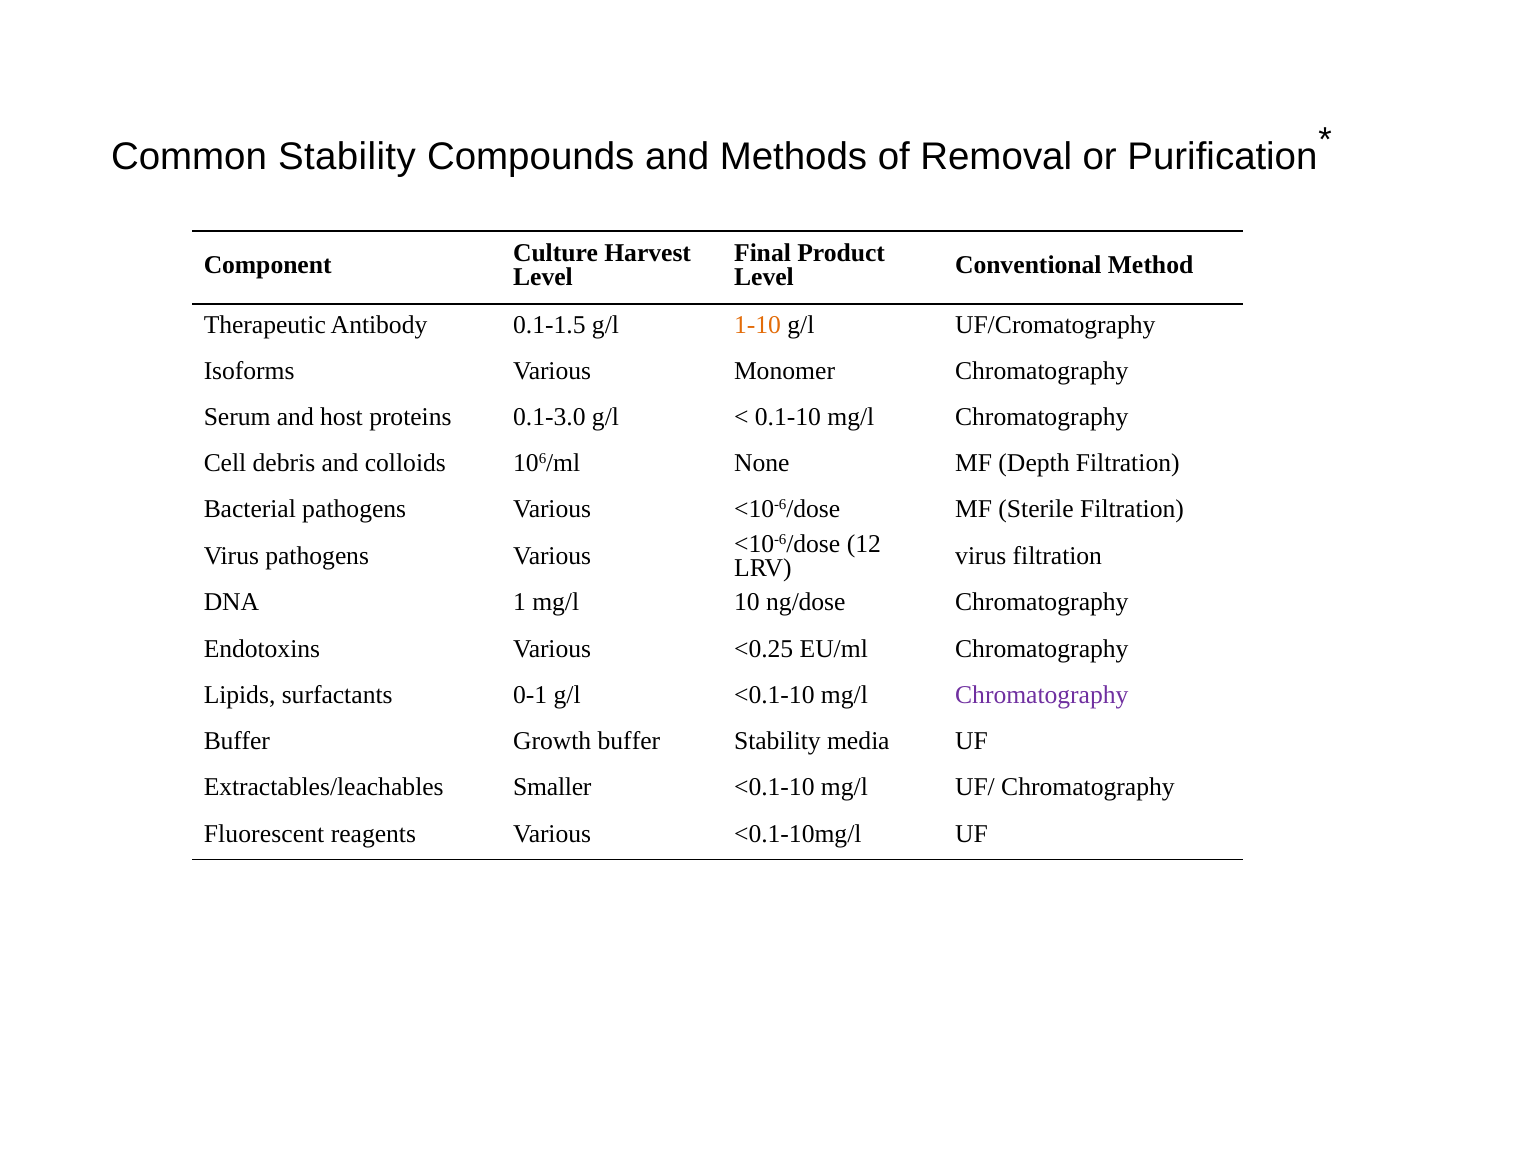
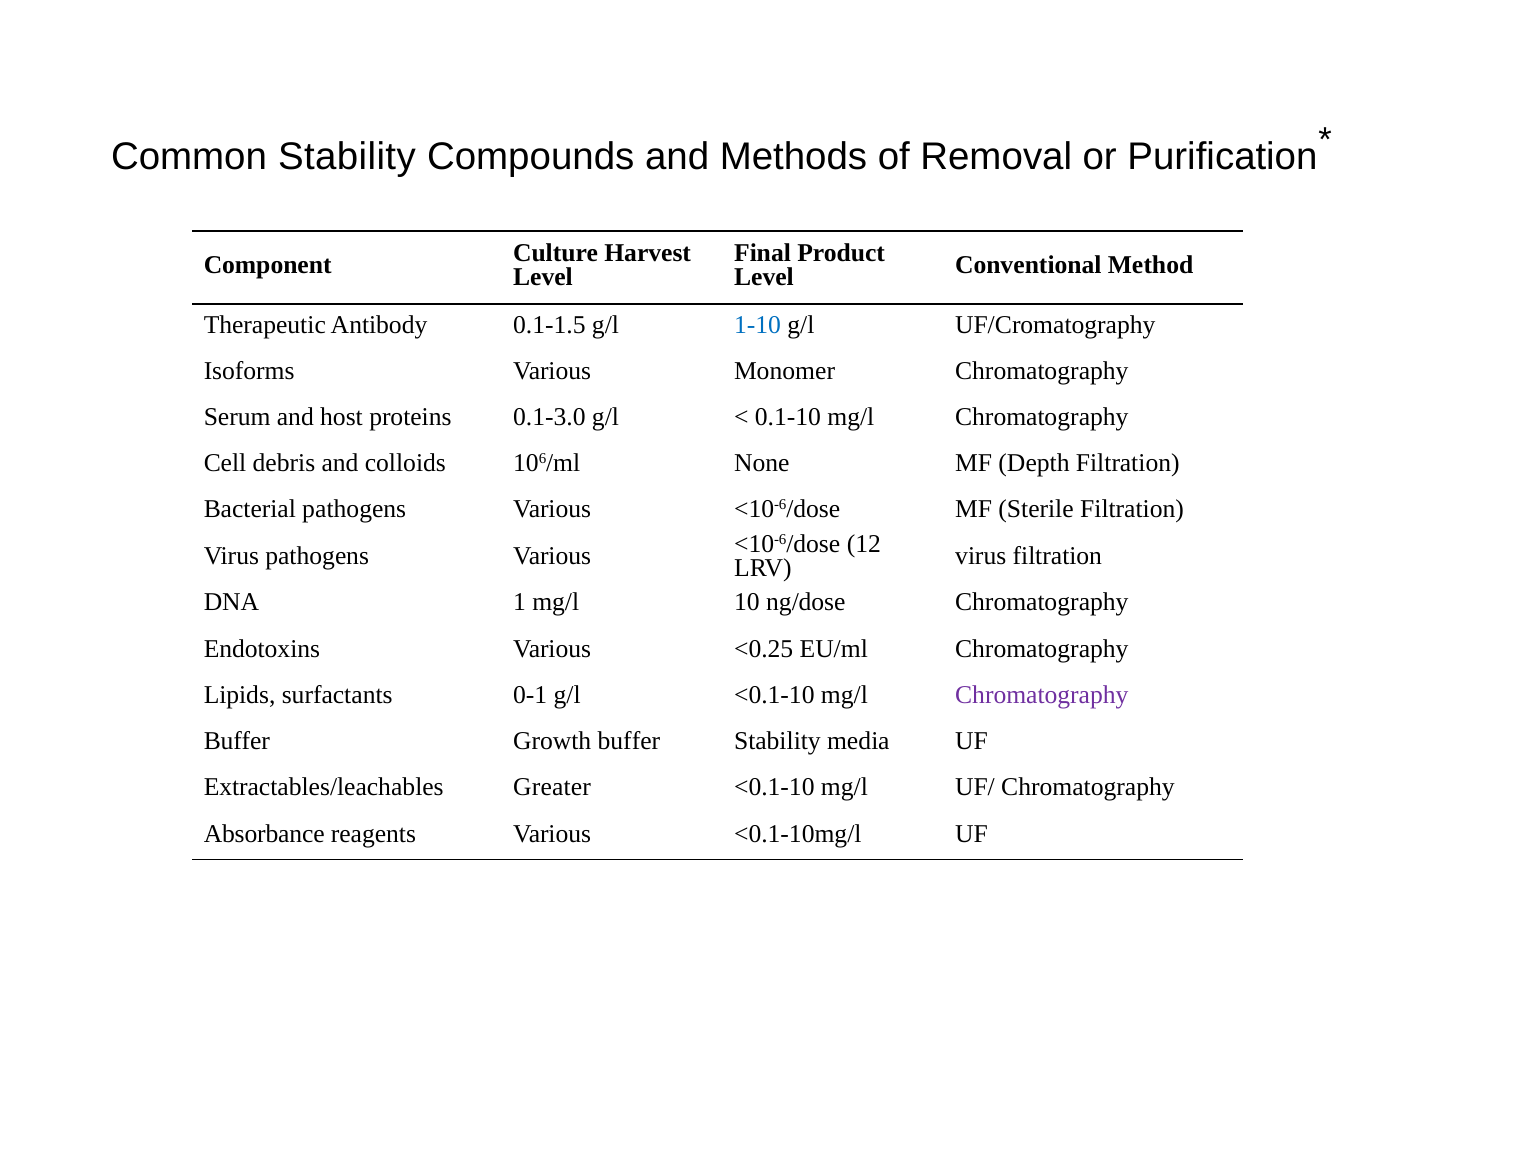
1-10 colour: orange -> blue (758, 324)
Smaller: Smaller -> Greater (552, 787)
Fluorescent: Fluorescent -> Absorbance (264, 834)
